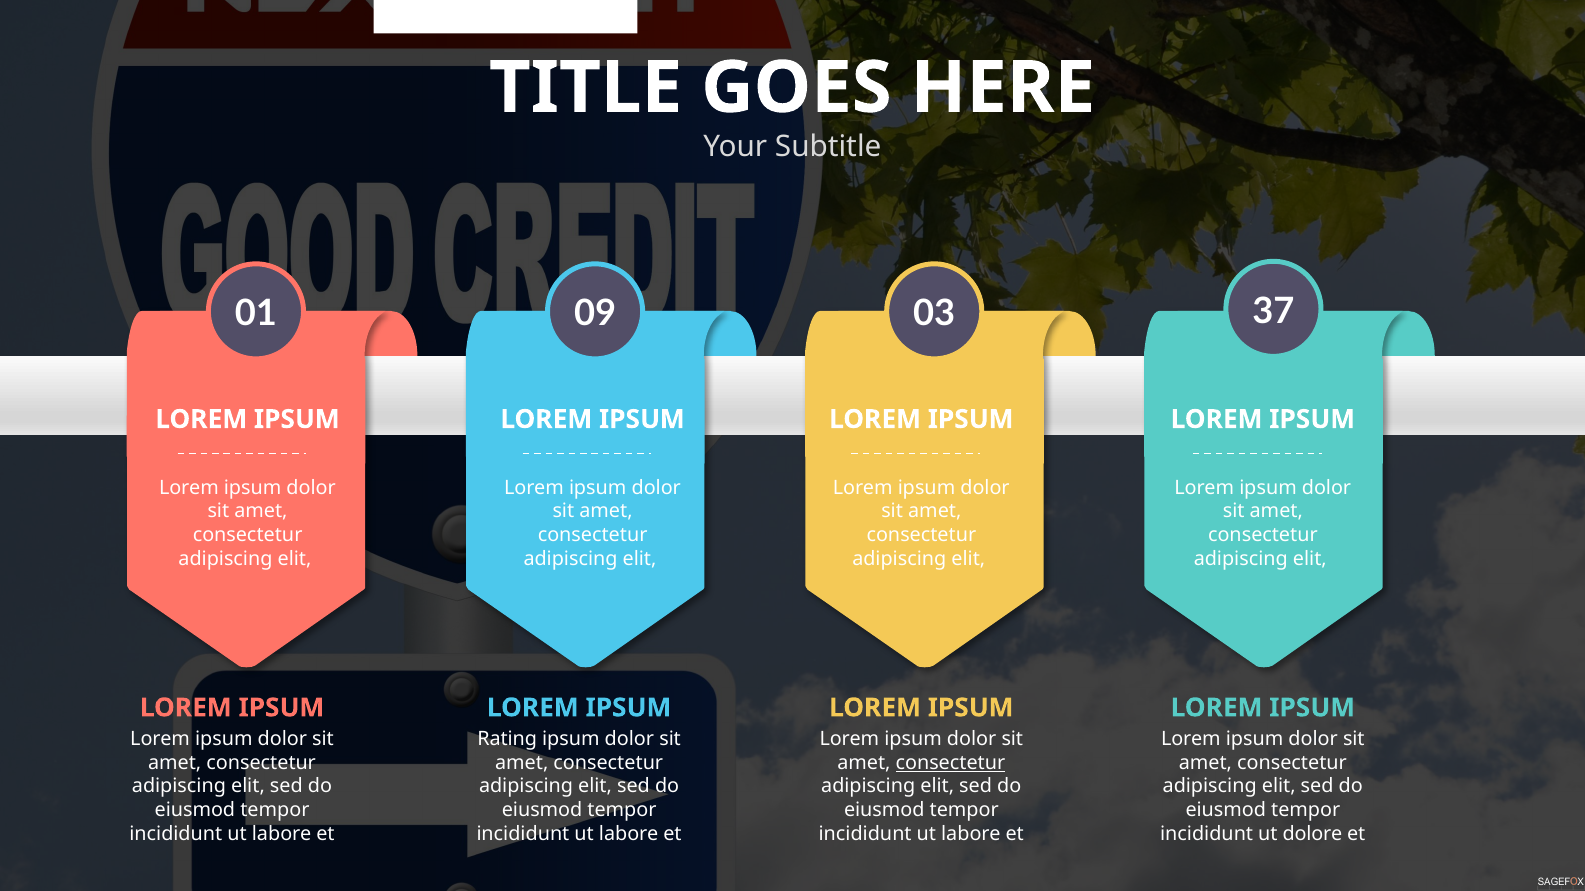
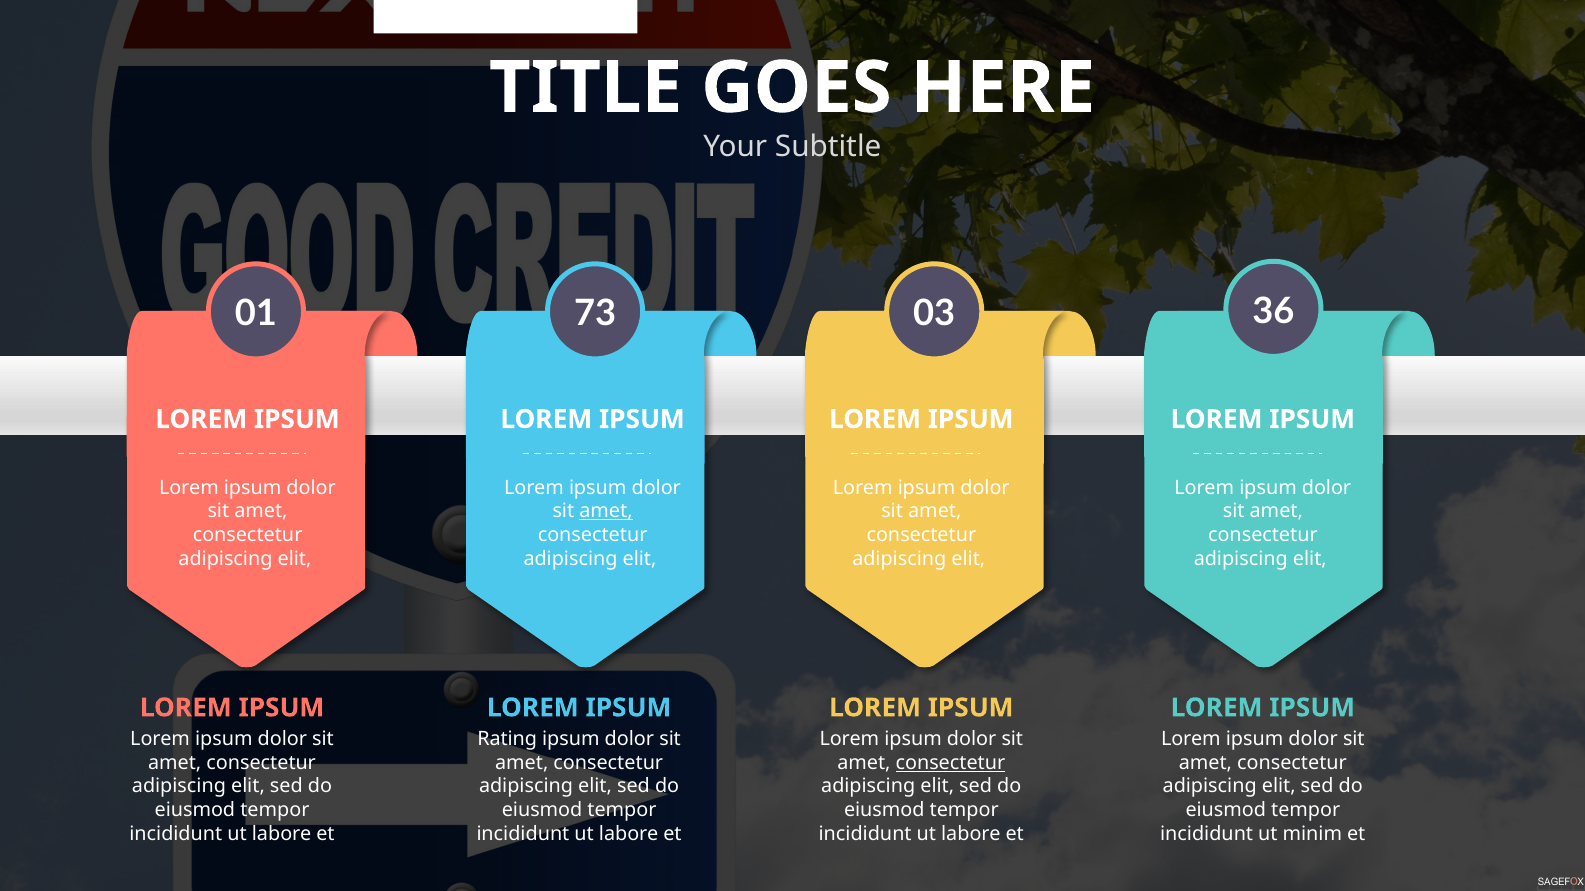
09: 09 -> 73 (595, 314)
37: 37 -> 36 (1273, 312)
amet underline: none -> present (606, 512)
dolore: dolore -> minim (1312, 834)
